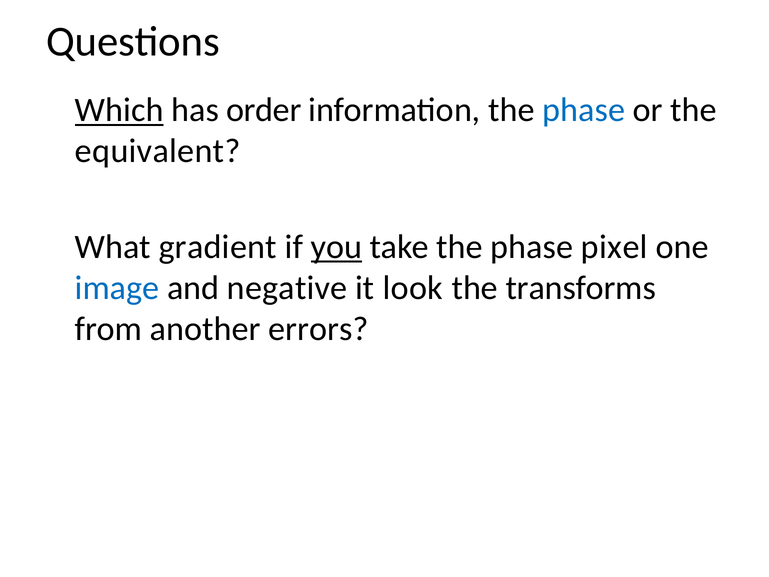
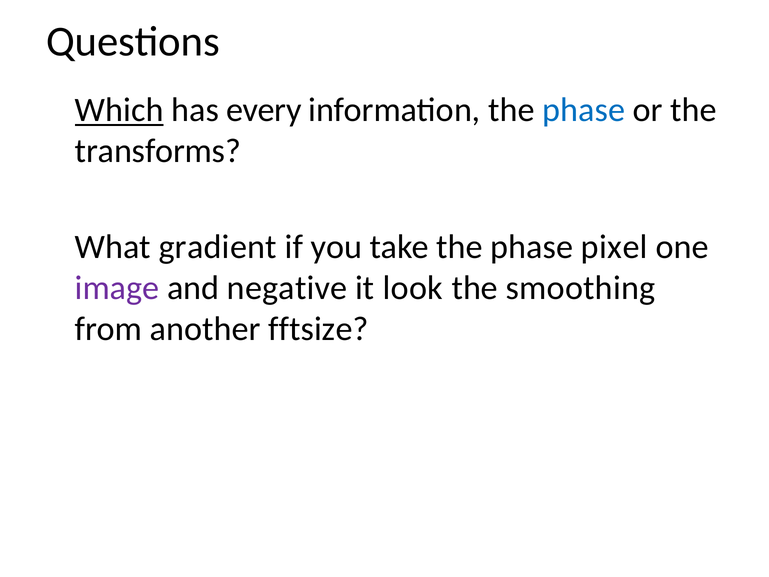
order: order -> every (264, 110)
equivalent: equivalent -> transforms (158, 151)
you underline: present -> none (336, 247)
image colour: blue -> purple (117, 288)
transforms: transforms -> smoothing (581, 288)
errors: errors -> fftsize (318, 329)
